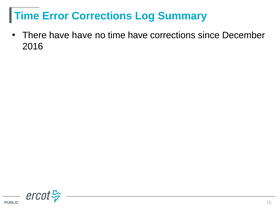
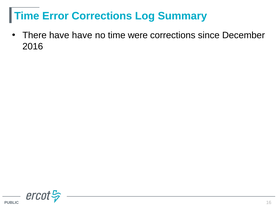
time have: have -> were (138, 35)
